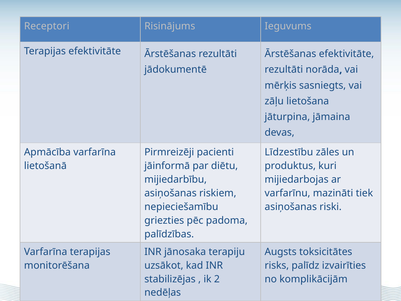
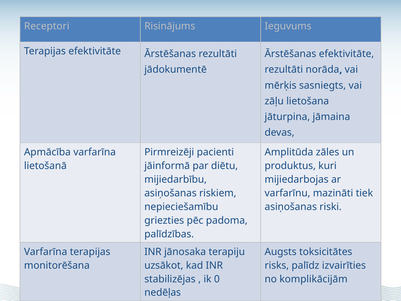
Līdzestību: Līdzestību -> Amplitūda (289, 152)
2: 2 -> 0 (217, 279)
